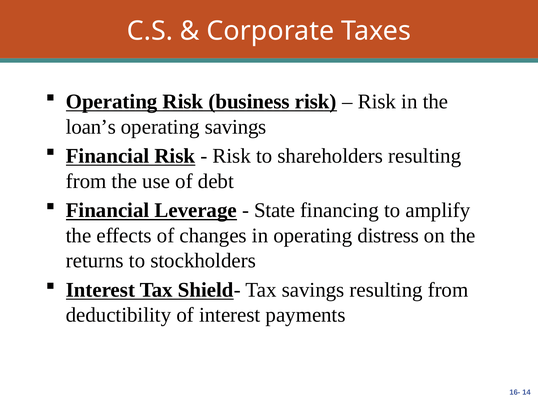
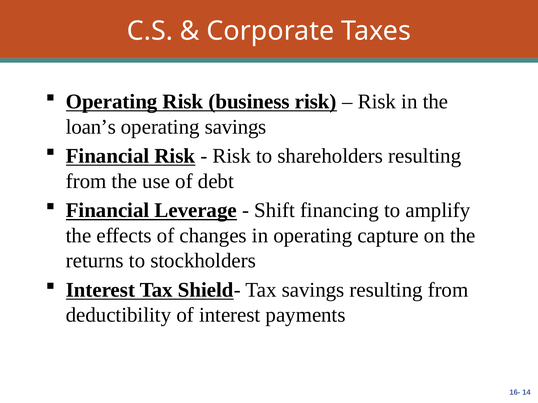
State: State -> Shift (275, 211)
distress: distress -> capture (388, 236)
